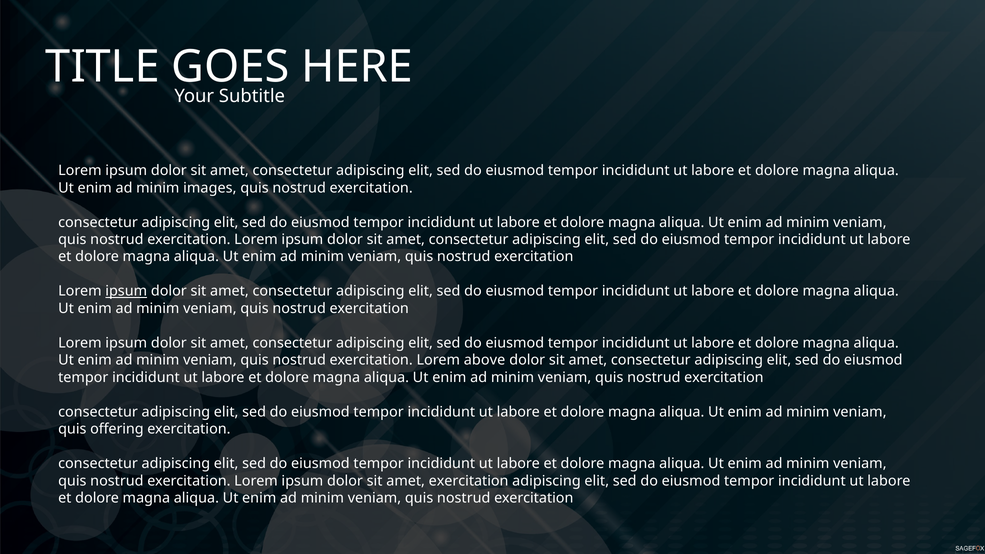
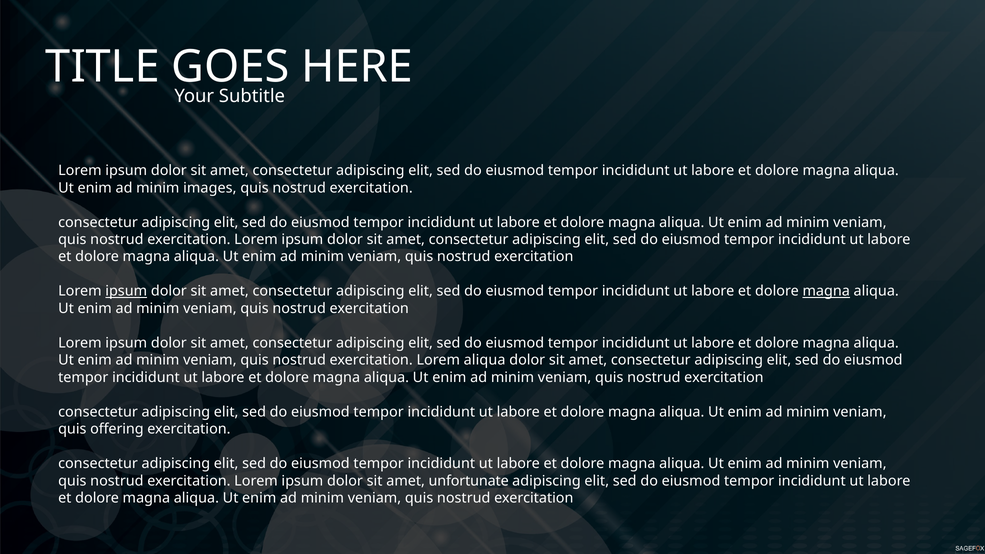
magna underline: none -> present (826, 291)
Lorem above: above -> aliqua (485, 360)
amet exercitation: exercitation -> unfortunate (469, 481)
